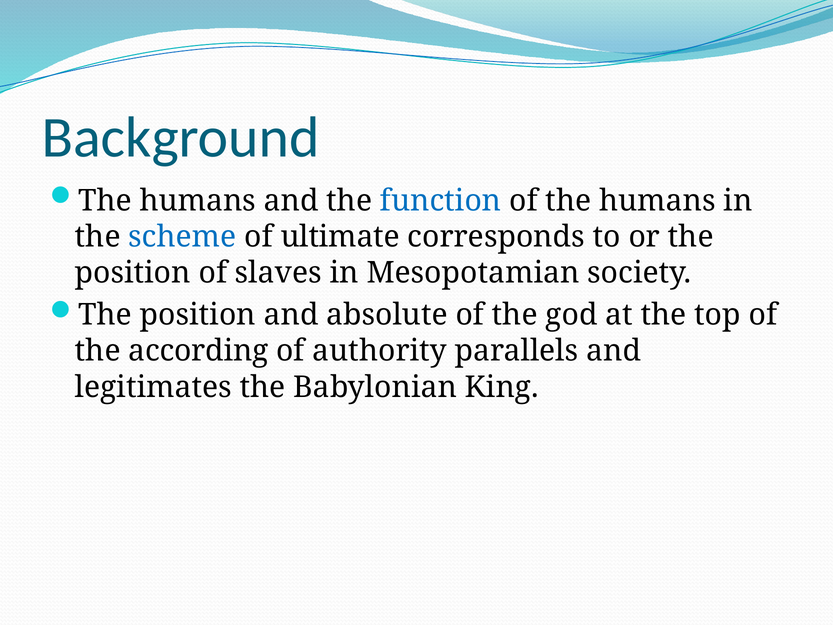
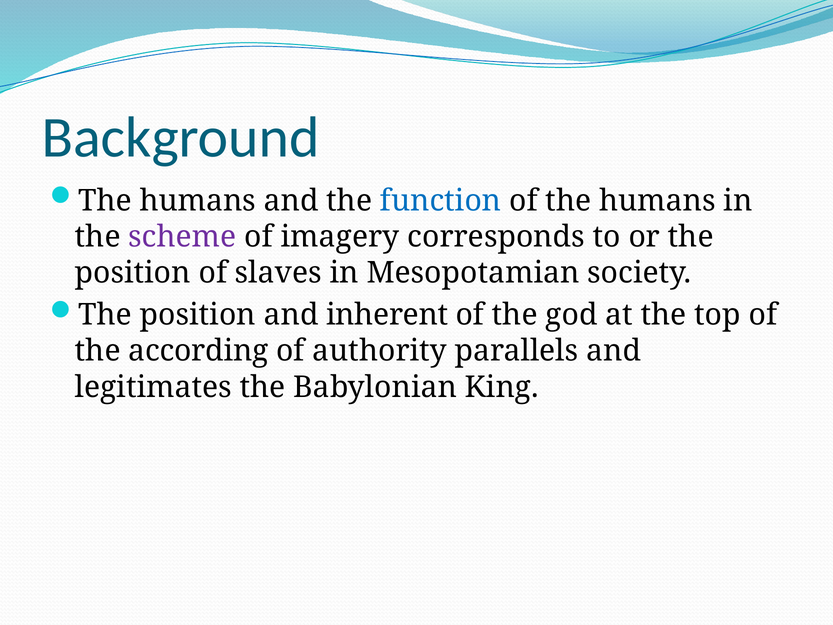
scheme colour: blue -> purple (182, 237)
ultimate: ultimate -> imagery (340, 237)
absolute: absolute -> inherent (387, 315)
